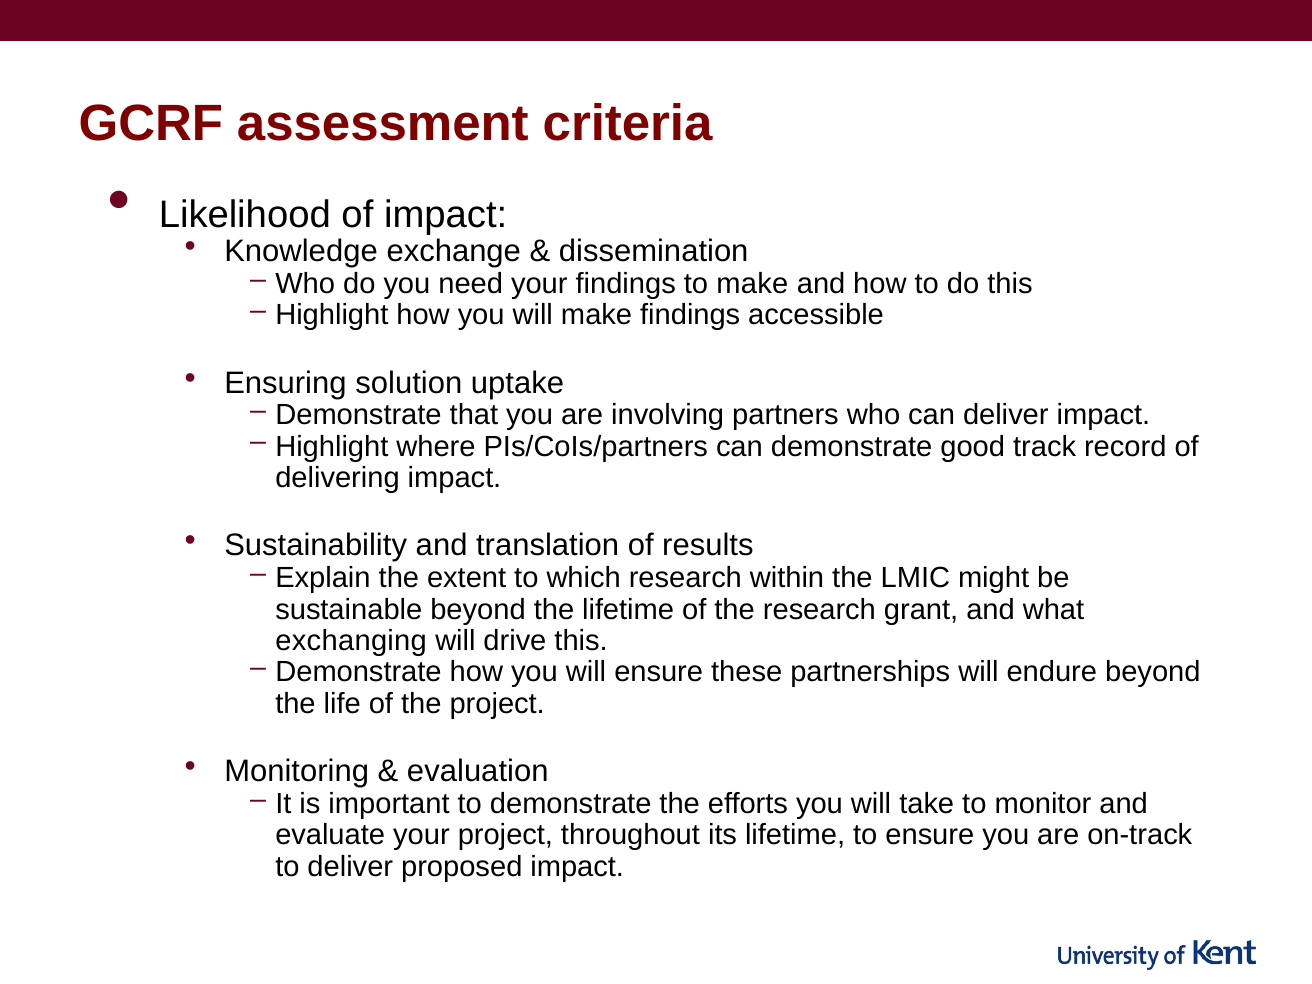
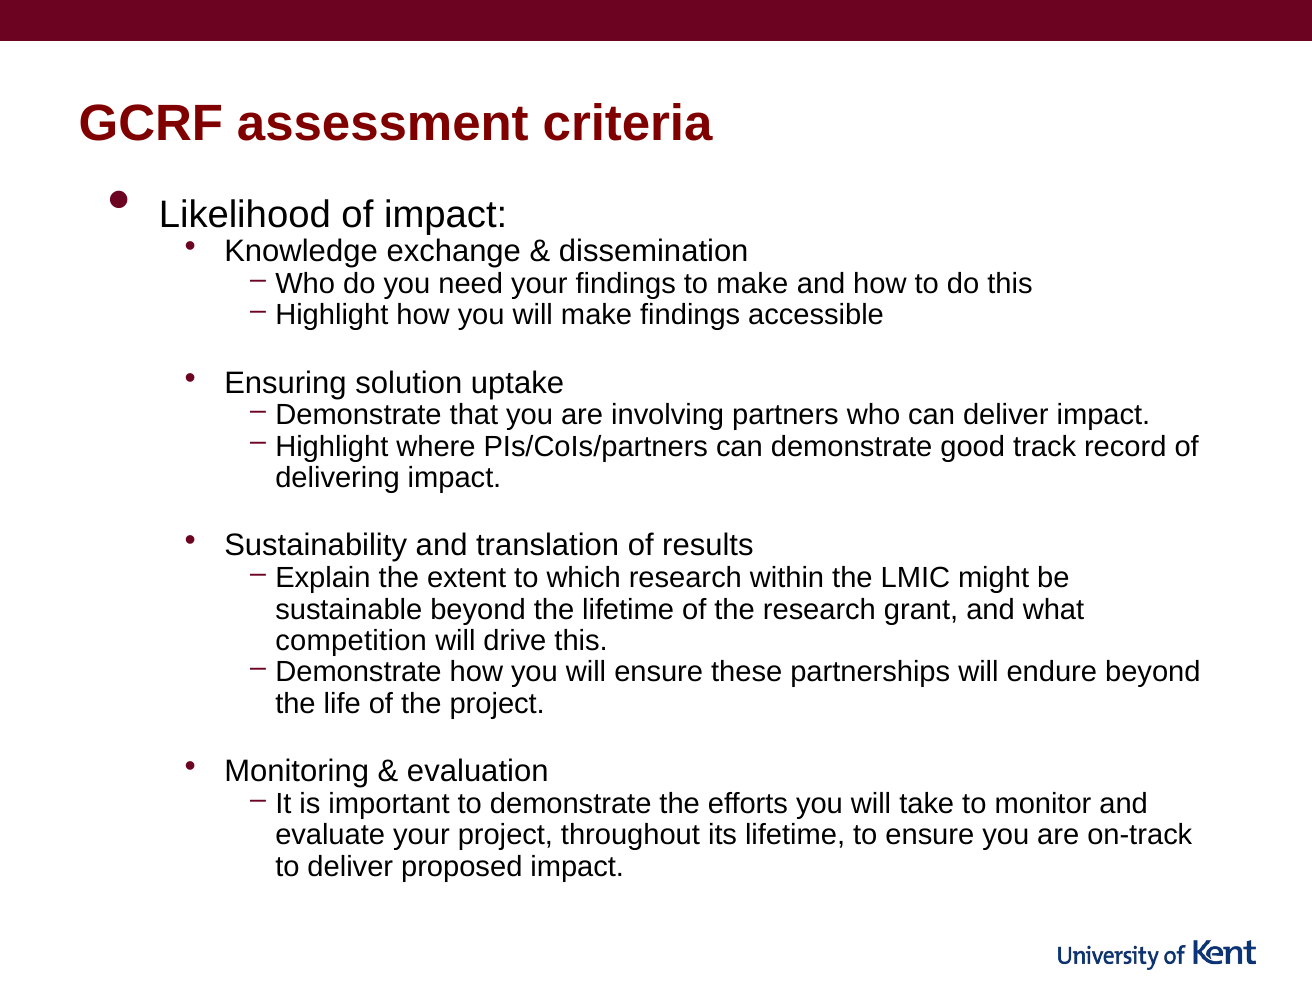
exchanging: exchanging -> competition (351, 641)
